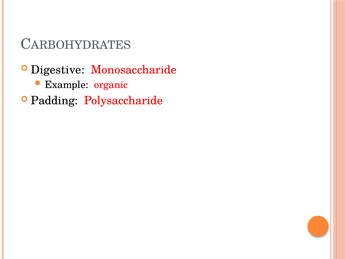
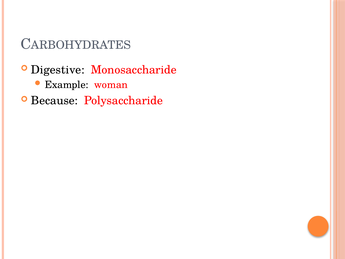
organic: organic -> woman (111, 85)
Padding: Padding -> Because (54, 101)
